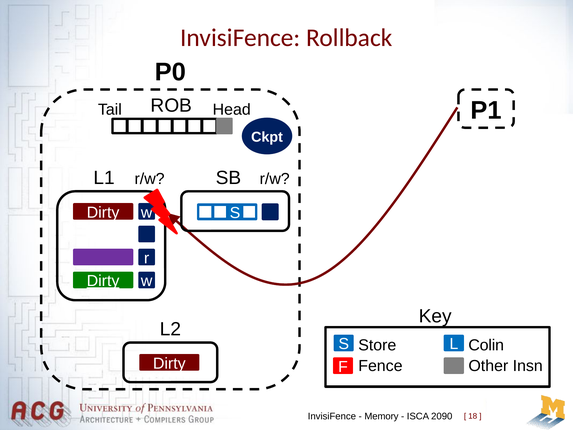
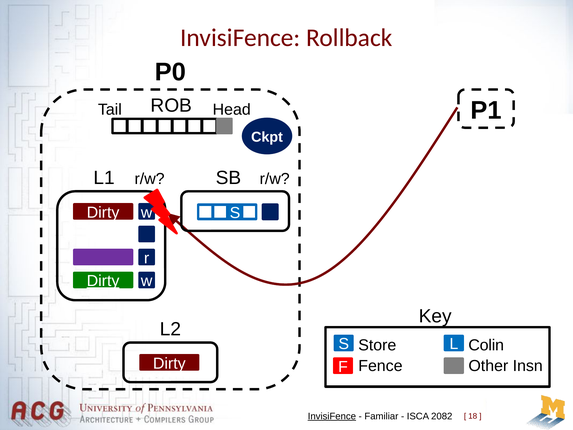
InvisiFence underline: none -> present (332, 416)
Memory: Memory -> Familiar (381, 416)
2090: 2090 -> 2082 (442, 416)
